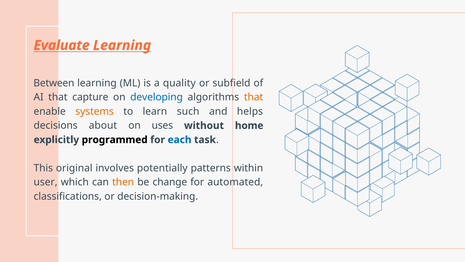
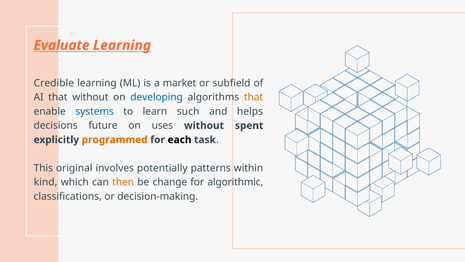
Between: Between -> Credible (54, 83)
quality: quality -> market (179, 83)
that capture: capture -> without (90, 97)
systems colour: orange -> blue (95, 111)
about: about -> future (103, 125)
home: home -> spent (249, 125)
programmed colour: black -> orange (115, 140)
each colour: blue -> black (180, 140)
user: user -> kind (46, 182)
automated: automated -> algorithmic (235, 182)
